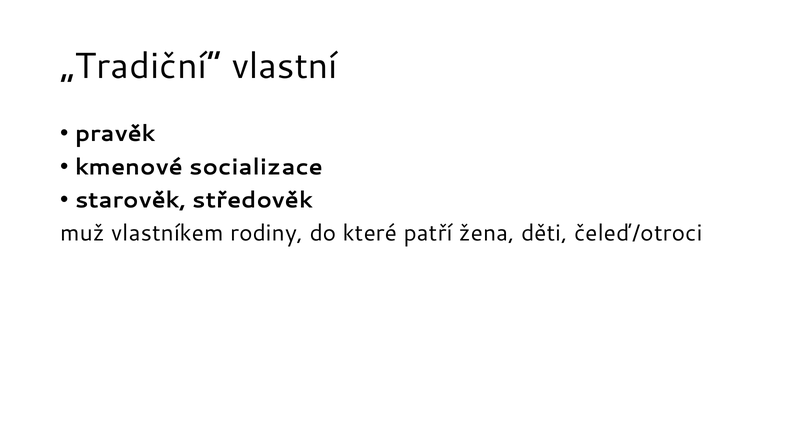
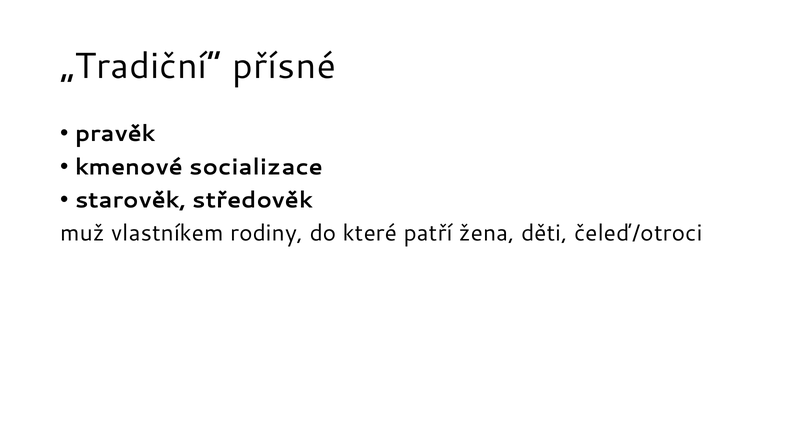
vlastní: vlastní -> přísné (284, 66)
